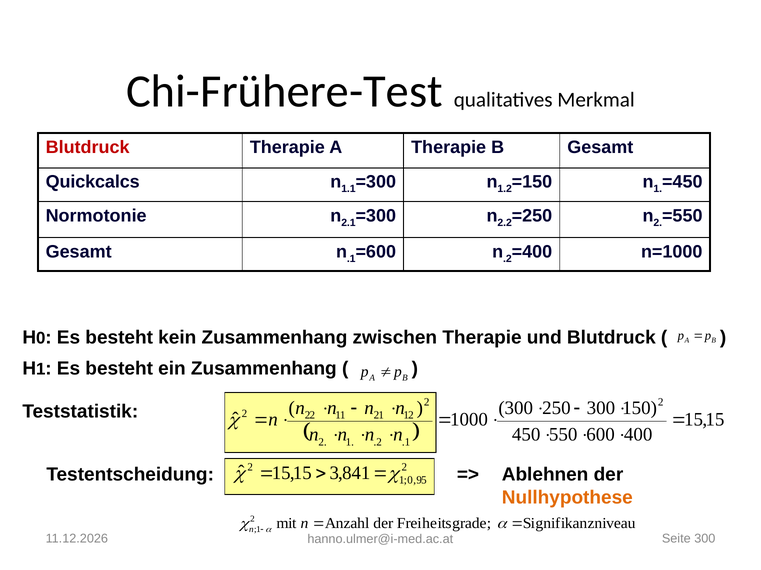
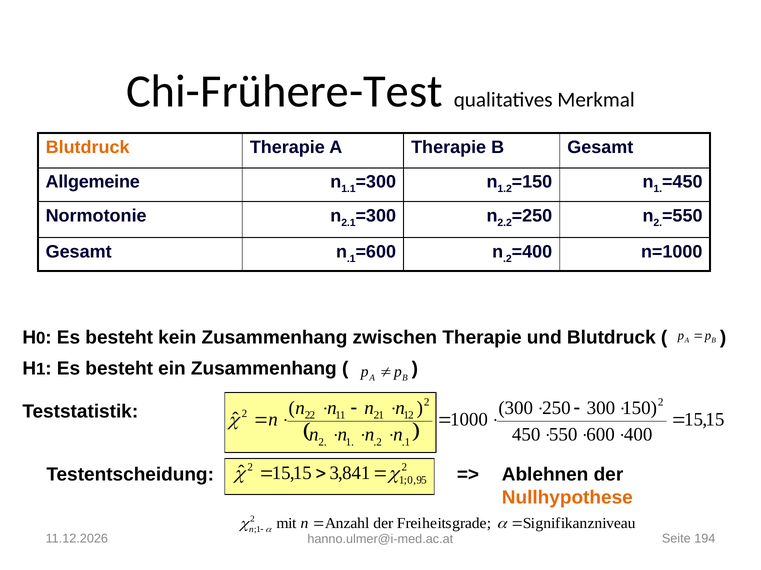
Blutdruck colour: red -> orange (88, 147)
Quickcalcs: Quickcalcs -> Allgemeine (93, 182)
Seite 300: 300 -> 194 (705, 539)
